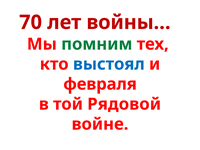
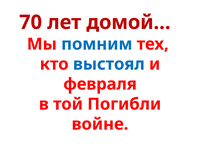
войны…: войны… -> домой… (129, 22)
помним colour: green -> blue (97, 44)
Рядовой: Рядовой -> Погибли (124, 104)
